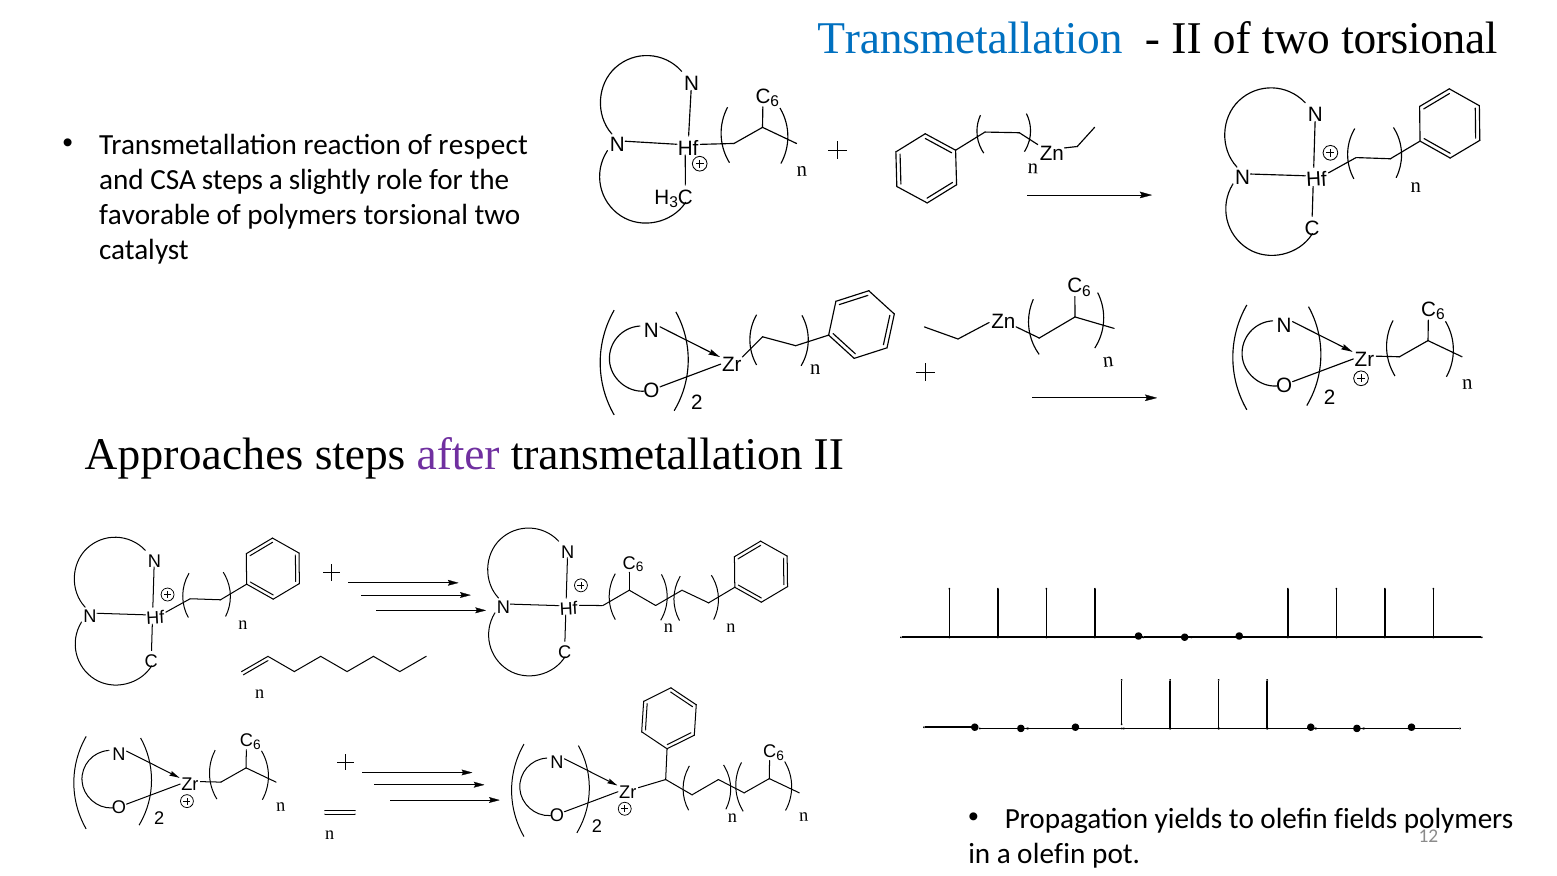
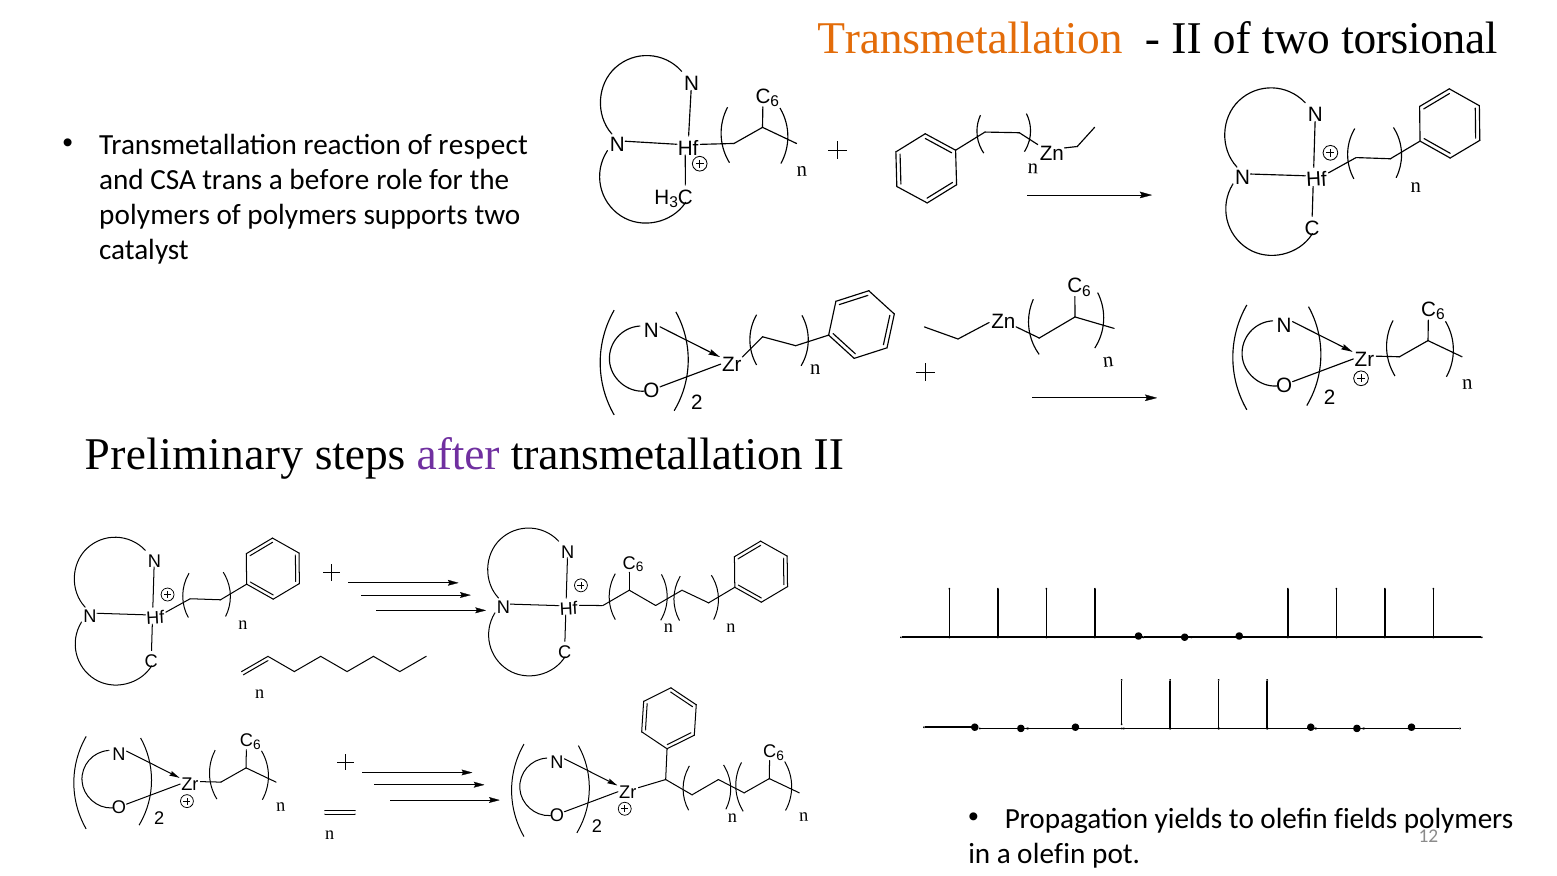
Transmetallation colour: blue -> orange (970, 39)
CSA steps: steps -> trans (232, 180)
slightly: slightly -> before (329, 180)
favorable: favorable -> polymers (155, 215)
polymers torsional: torsional -> supports (416, 215)
Approaches: Approaches -> Preliminary (194, 455)
